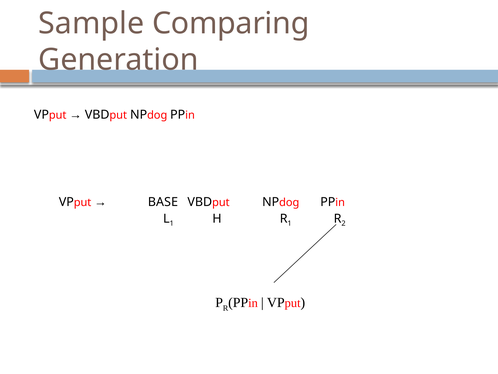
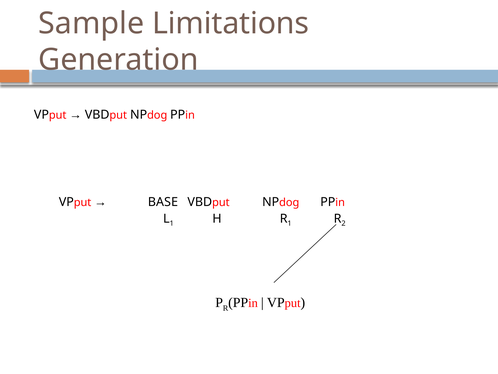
Comparing: Comparing -> Limitations (231, 23)
